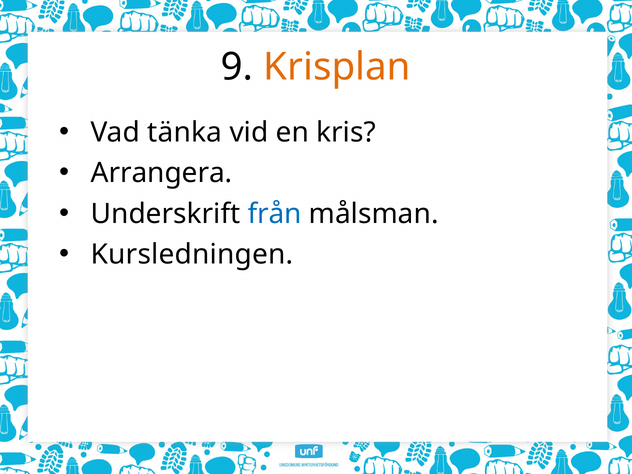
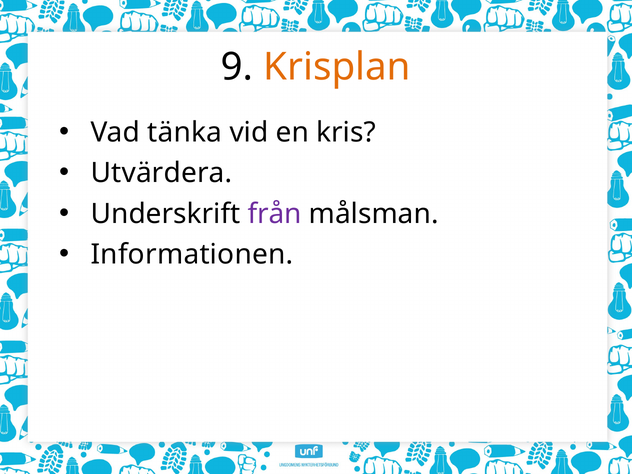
Arrangera: Arrangera -> Utvärdera (161, 173)
från colour: blue -> purple (275, 214)
Kursledningen: Kursledningen -> Informationen (192, 254)
